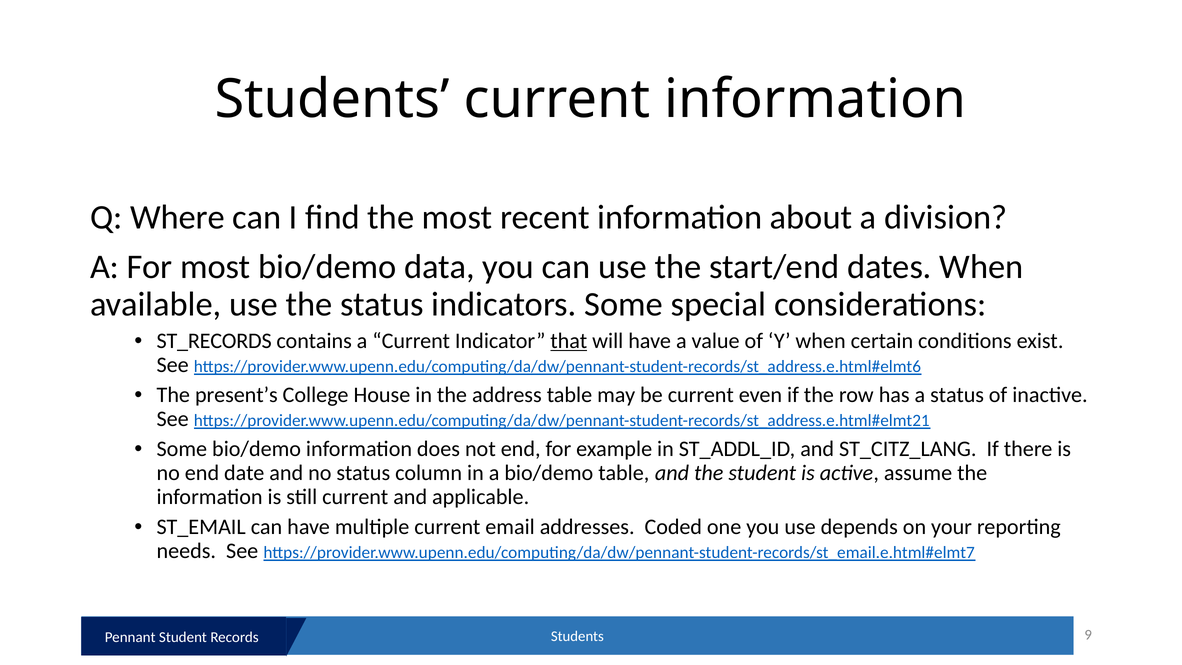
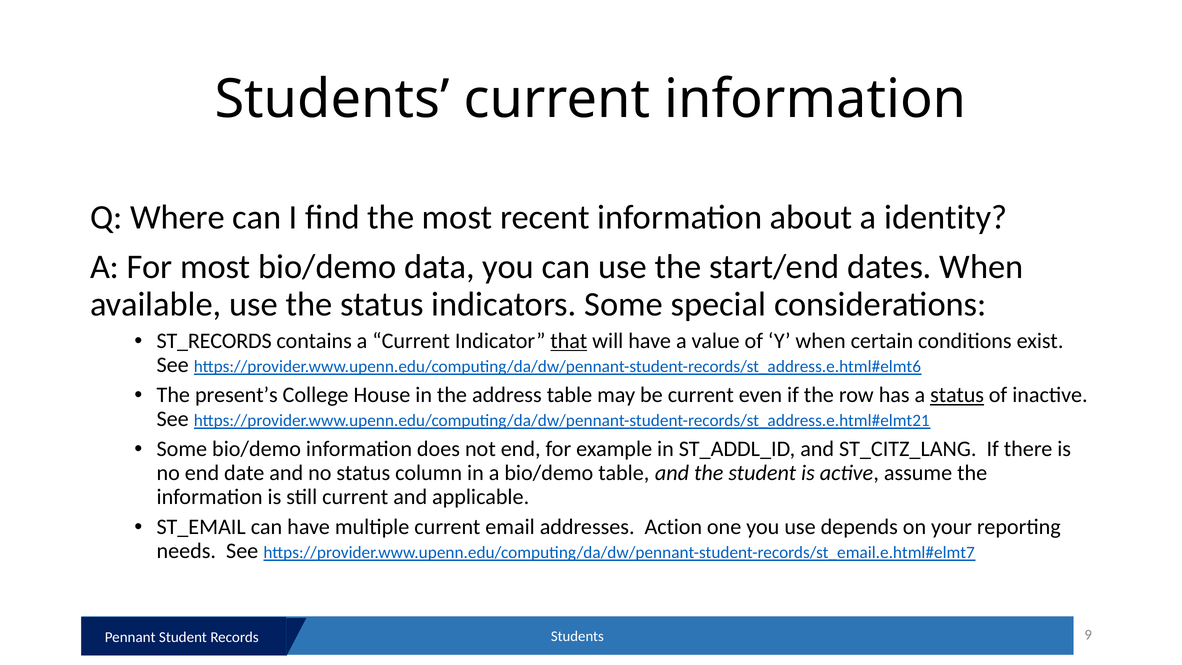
division: division -> identity (946, 218)
status underline: none -> present (957, 395)
Coded: Coded -> Action (673, 527)
